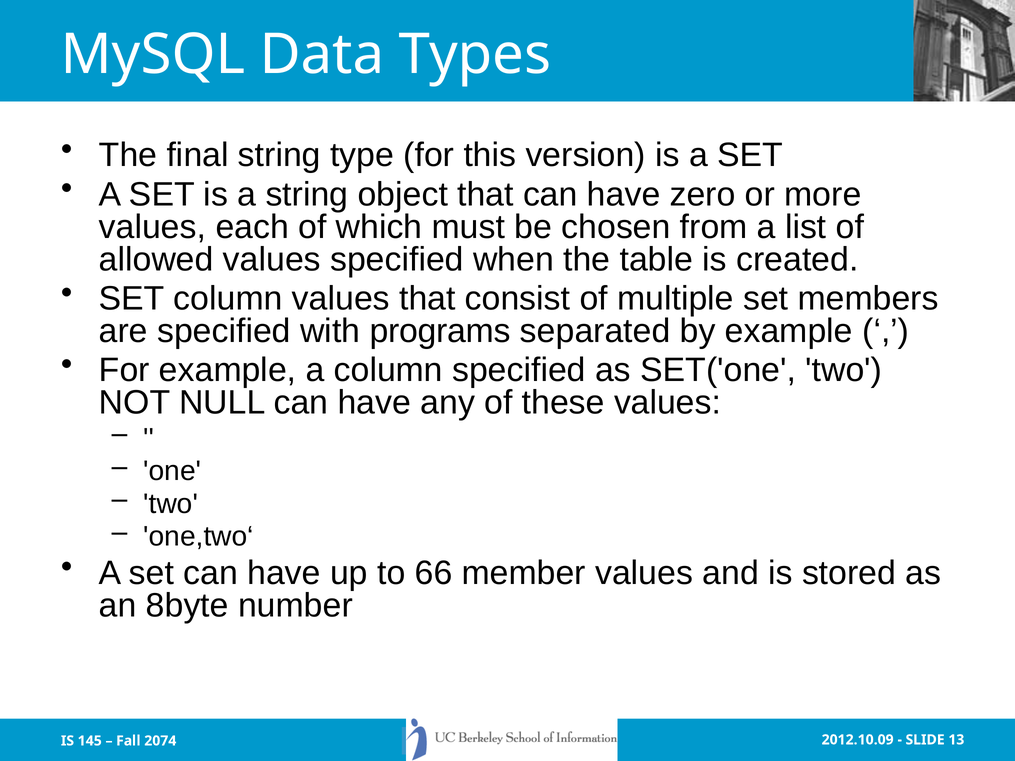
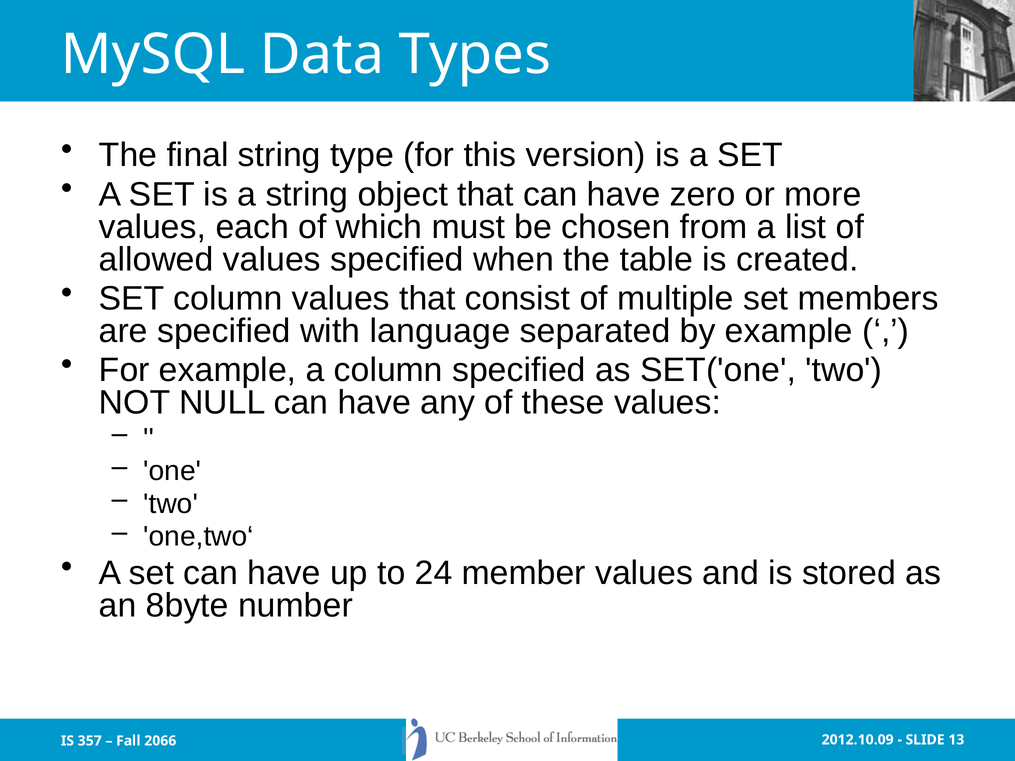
programs: programs -> language (440, 331)
66: 66 -> 24 (434, 573)
145: 145 -> 357 (90, 741)
2074: 2074 -> 2066 (160, 741)
